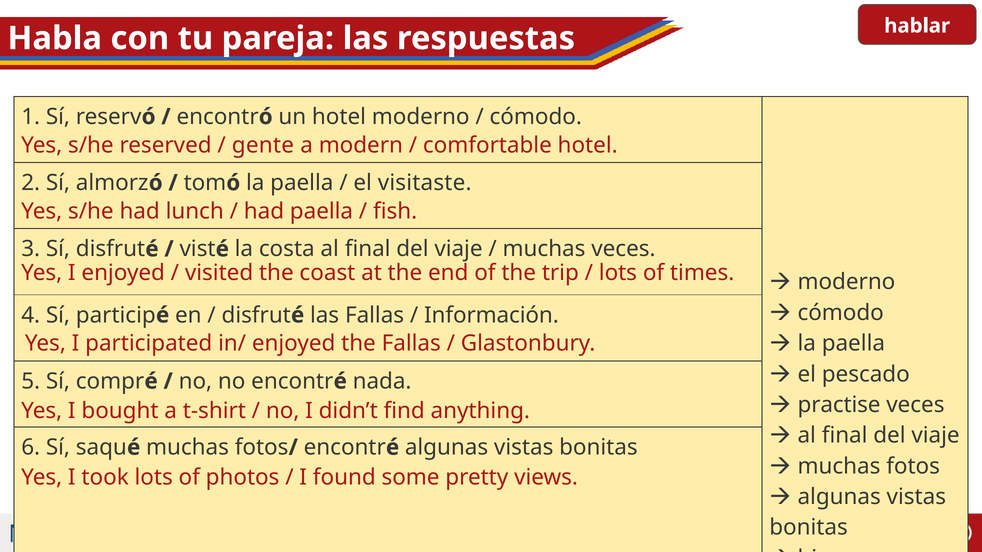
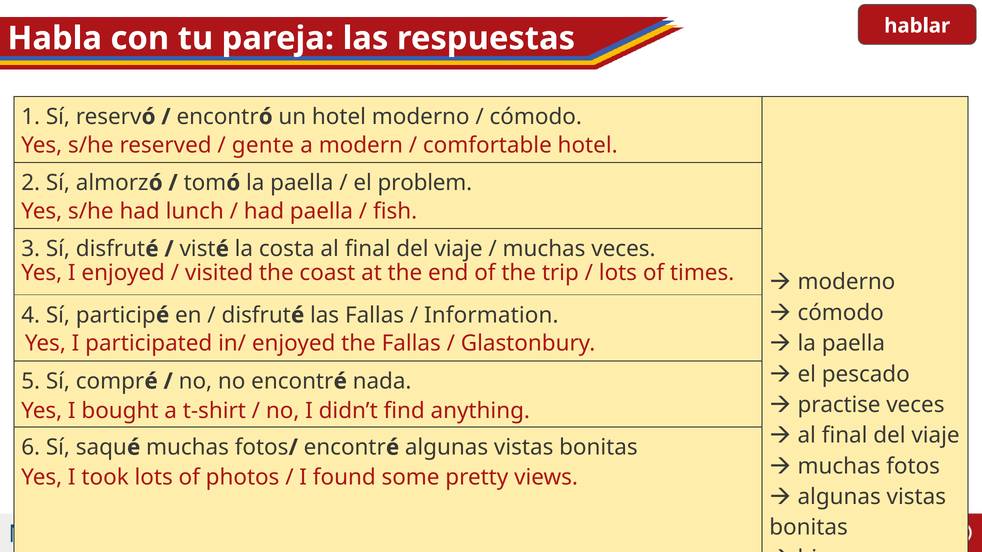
visitaste: visitaste -> problem (425, 183)
Información: Información -> Information (491, 315)
